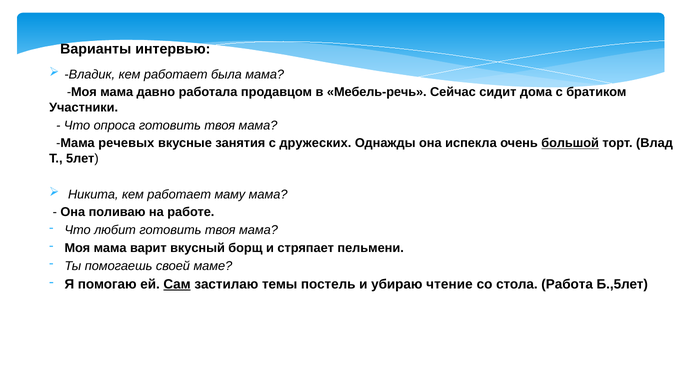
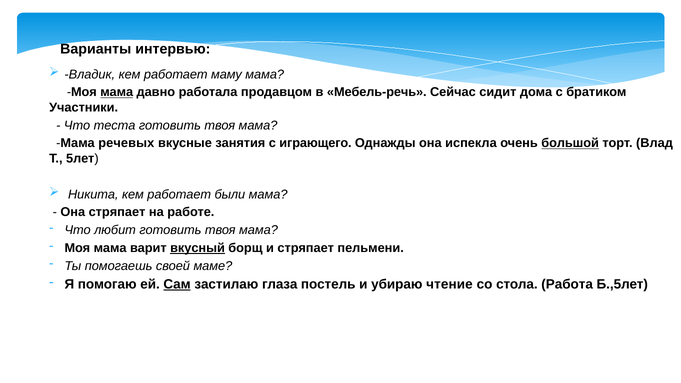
была: была -> маму (226, 74)
мама underline: none -> present (117, 92)
опроса: опроса -> теста (115, 125)
дружеских: дружеских -> играющего (316, 143)
маму: маму -> были (230, 194)
Она поливаю: поливаю -> стряпает (117, 212)
вкусный underline: none -> present (198, 248)
темы: темы -> глаза (280, 284)
